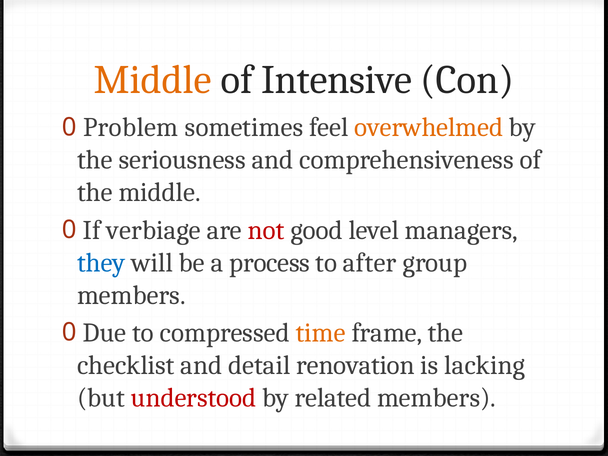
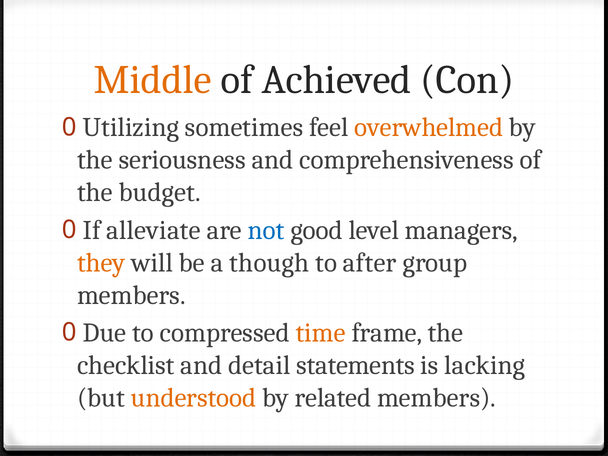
Intensive: Intensive -> Achieved (337, 80)
Problem: Problem -> Utilizing (131, 128)
the middle: middle -> budget (160, 192)
verbiage: verbiage -> alleviate (154, 230)
not colour: red -> blue (266, 230)
they colour: blue -> orange (101, 263)
process: process -> though (269, 263)
renovation: renovation -> statements (356, 365)
understood colour: red -> orange (194, 398)
